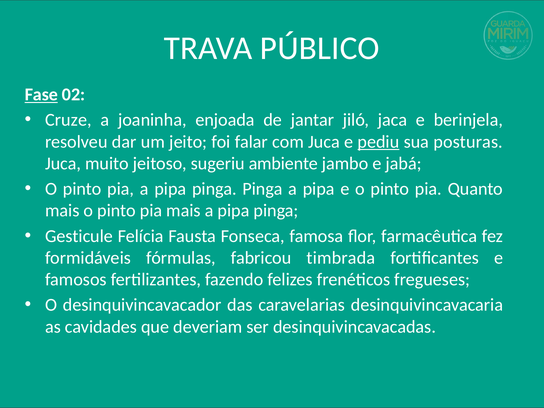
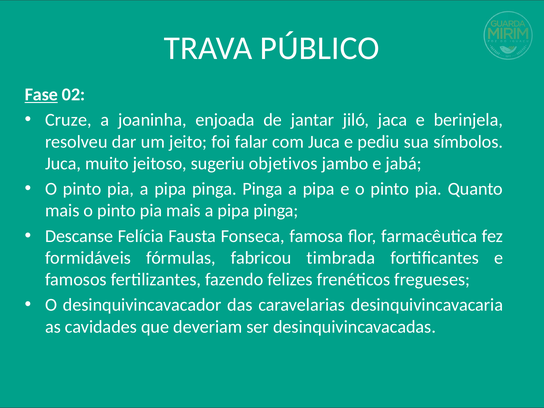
pediu underline: present -> none (378, 142)
posturas: posturas -> símbolos (468, 142)
ambiente: ambiente -> objetivos (283, 164)
Gesticule: Gesticule -> Descanse (79, 236)
